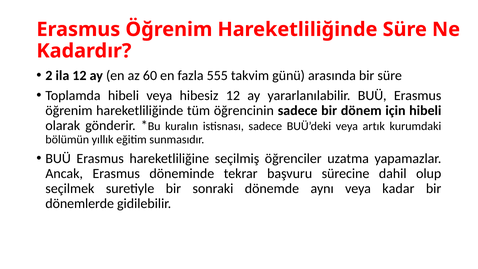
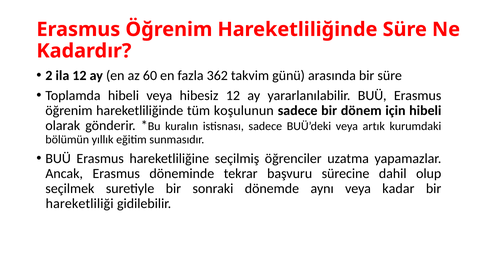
555: 555 -> 362 (217, 75)
öğrencinin: öğrencinin -> koşulunun (244, 111)
dönemlerde: dönemlerde -> hareketliliği (80, 204)
